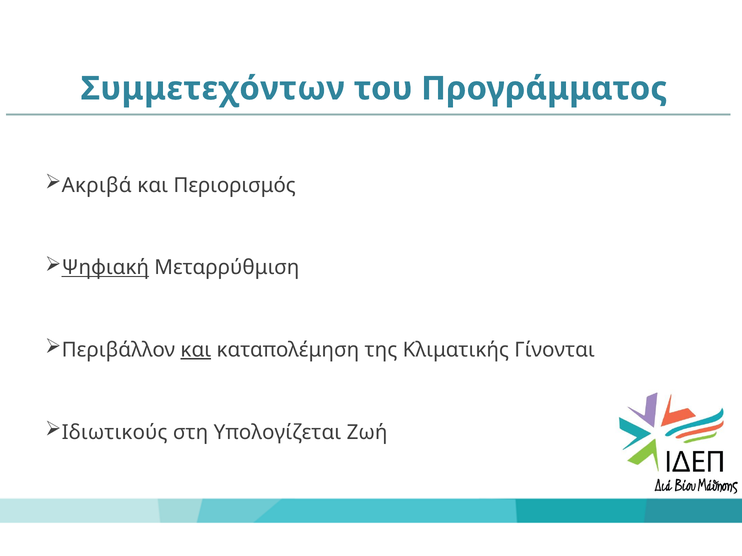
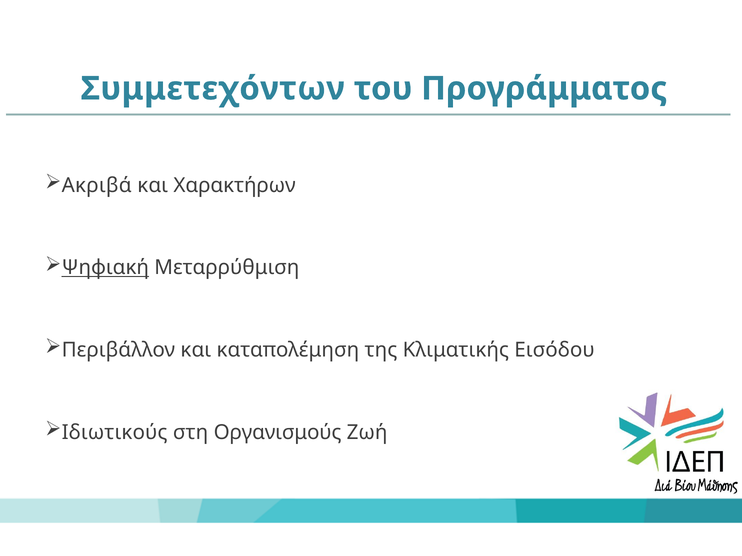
Περιορισμός: Περιορισμός -> Χαρακτήρων (235, 185)
και underline: present -> none (196, 350)
Γίνονται: Γίνονται -> Εισόδου (555, 350)
Υπολογίζεται: Υπολογίζεται -> Οργανισμούς (278, 433)
